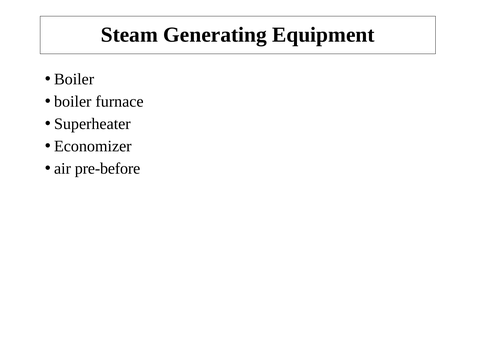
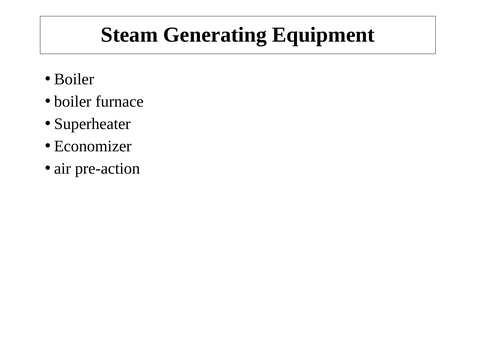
pre-before: pre-before -> pre-action (107, 169)
